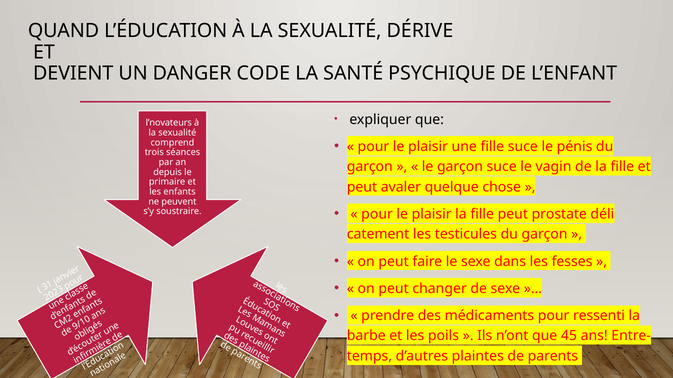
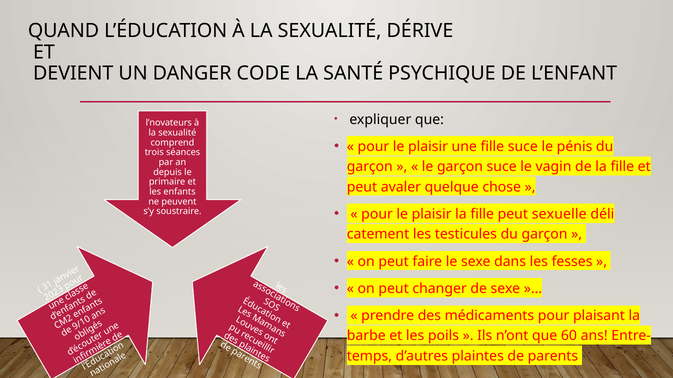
prostate: prostate -> sexuelle (559, 214)
ressenti: ressenti -> plaisant (599, 316)
45: 45 -> 60 (569, 336)
